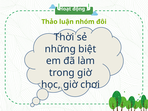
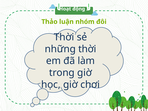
những biệt: biệt -> thời (87, 49)
